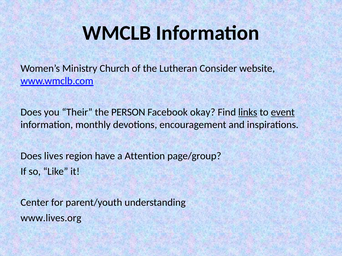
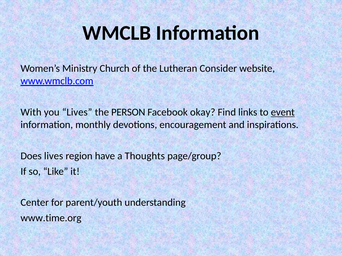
Does: Does -> With (31, 112)
you Their: Their -> Lives (77, 112)
links underline: present -> none (248, 112)
Attention: Attention -> Thoughts (145, 156)
www.lives.org: www.lives.org -> www.time.org (51, 218)
